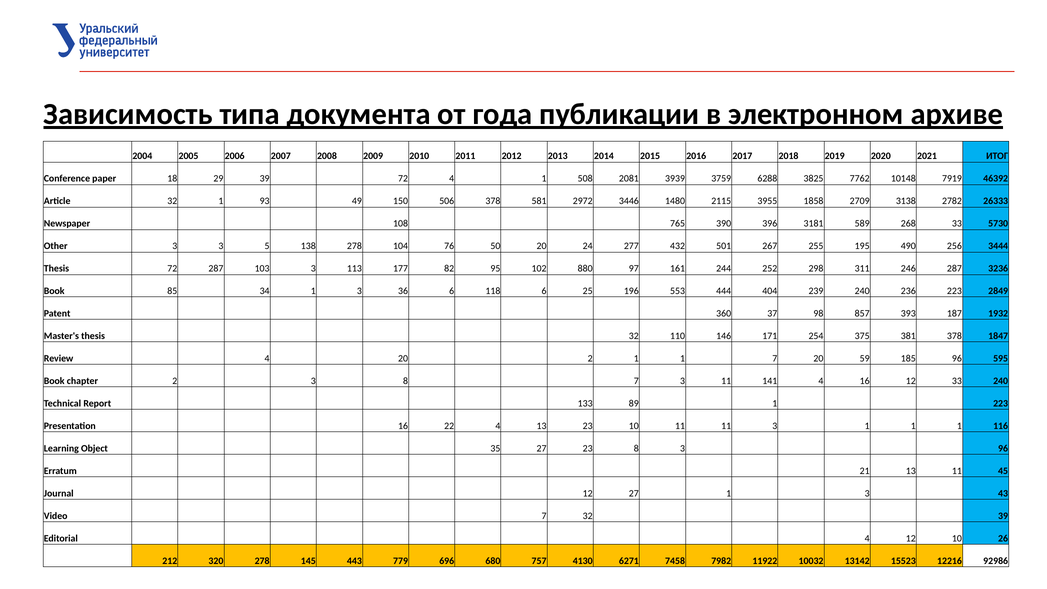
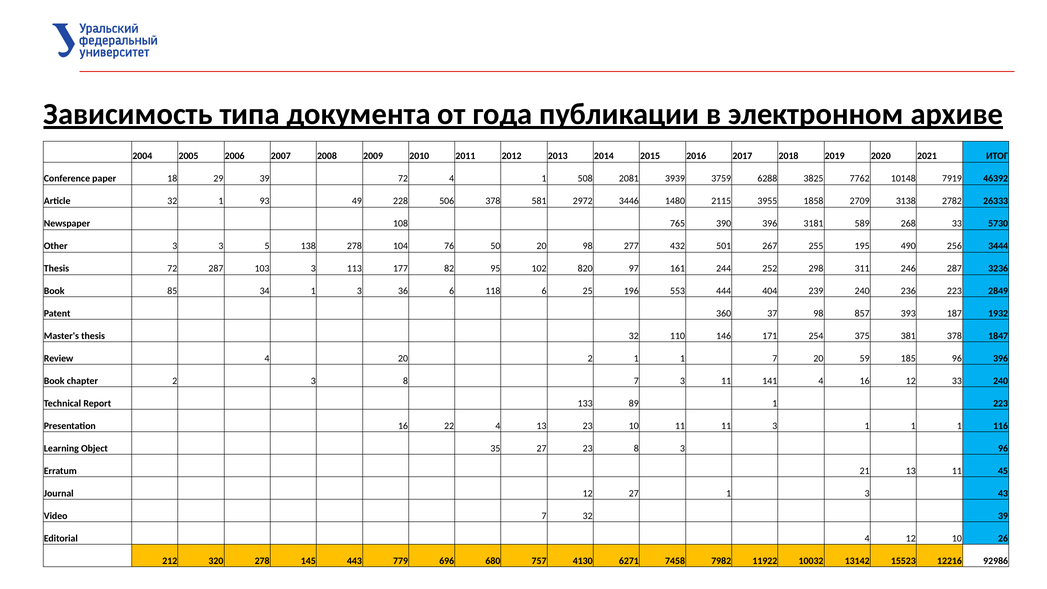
150: 150 -> 228 (401, 201)
20 24: 24 -> 98 (588, 246)
880: 880 -> 820 (585, 269)
96 595: 595 -> 396 (1001, 358)
